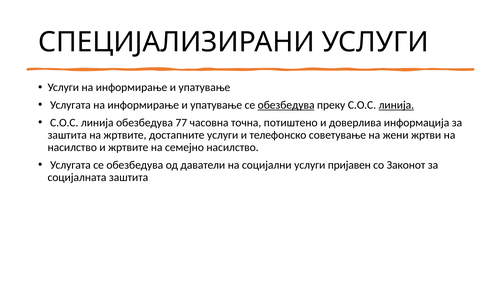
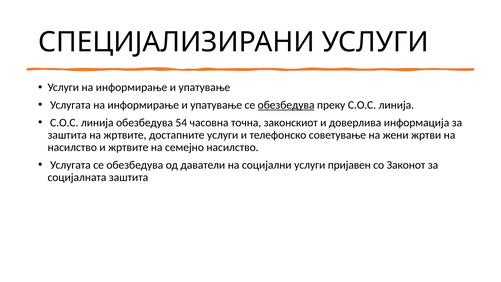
линија underline: present -> none (396, 105)
77: 77 -> 54 (181, 122)
потиштено: потиштено -> законскиот (291, 122)
